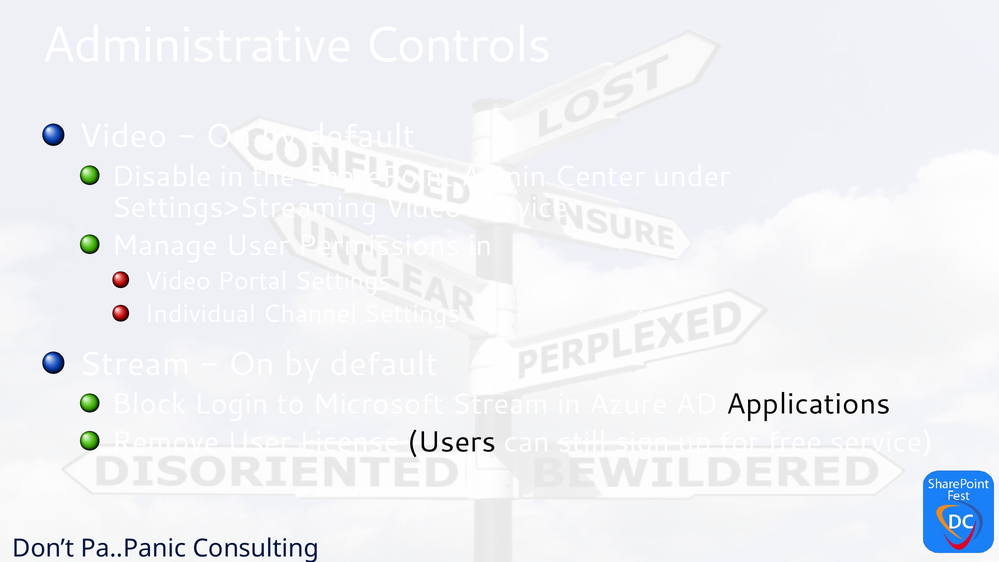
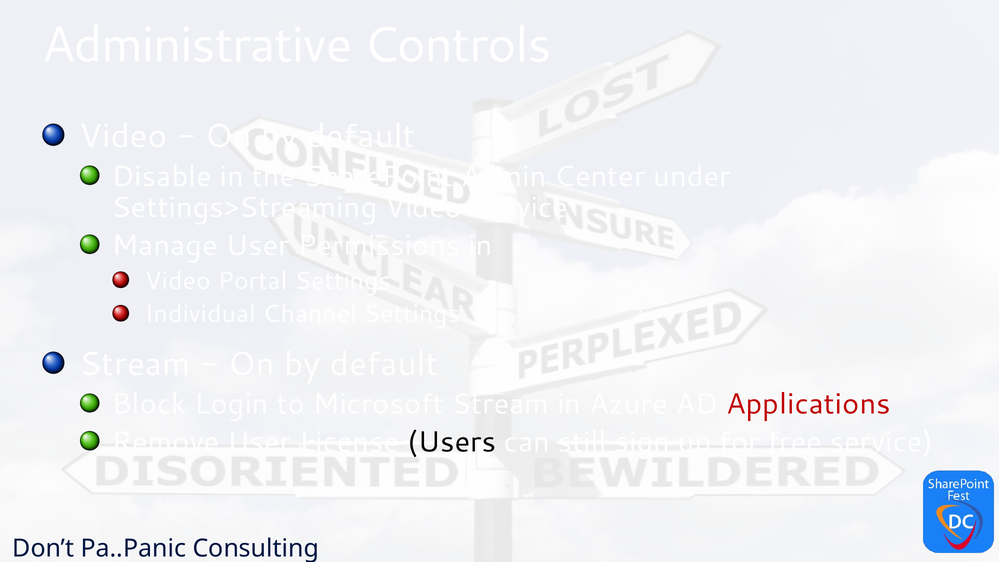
Applications colour: black -> red (808, 404)
